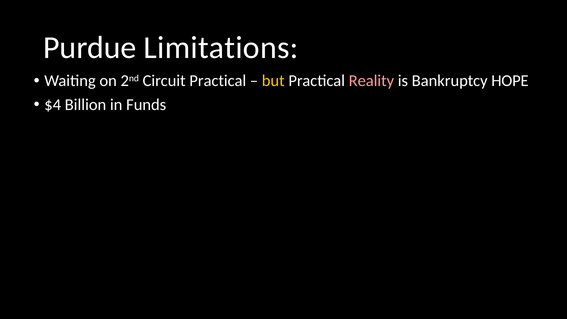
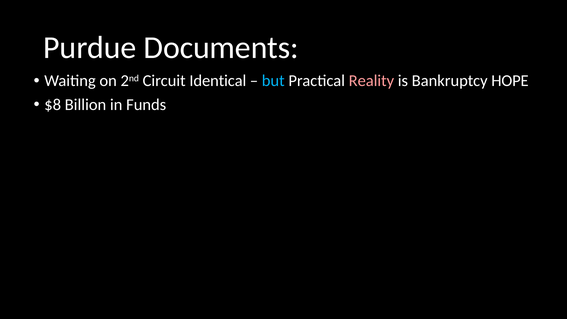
Limitations: Limitations -> Documents (221, 48)
Circuit Practical: Practical -> Identical (218, 81)
but colour: yellow -> light blue (273, 81)
$4: $4 -> $8 (53, 105)
